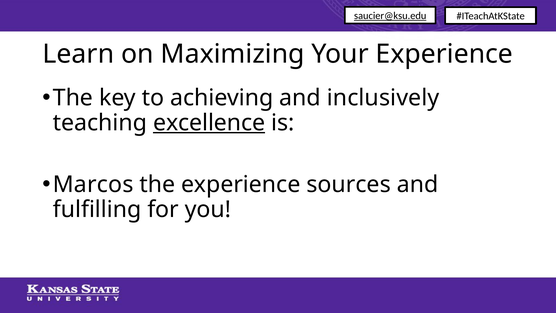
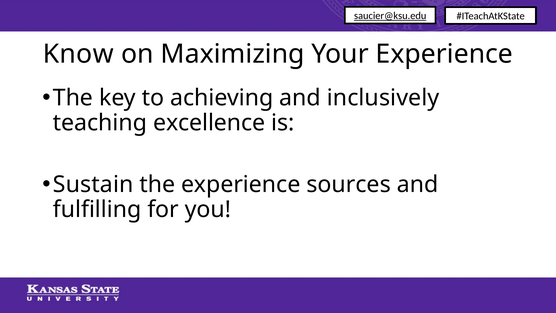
Learn: Learn -> Know (78, 54)
excellence underline: present -> none (209, 123)
Marcos: Marcos -> Sustain (93, 184)
